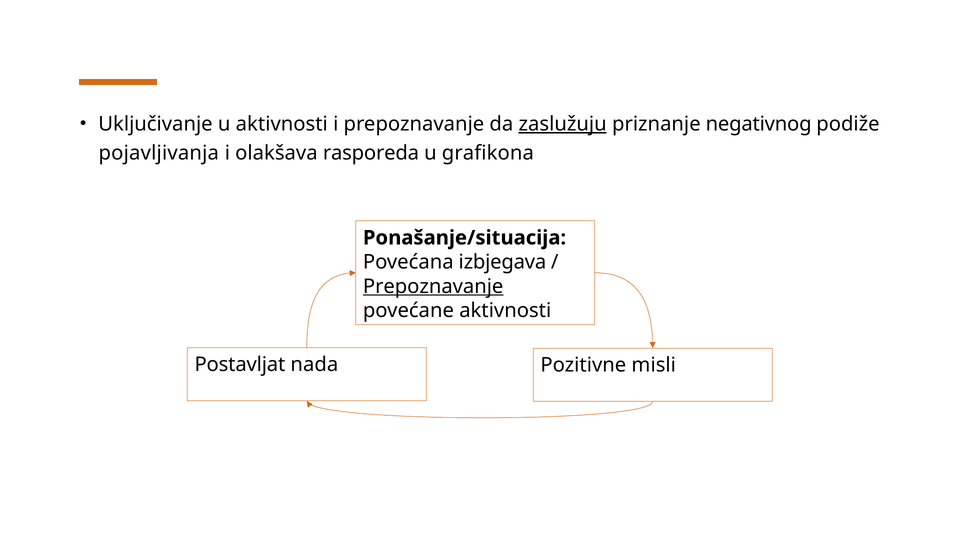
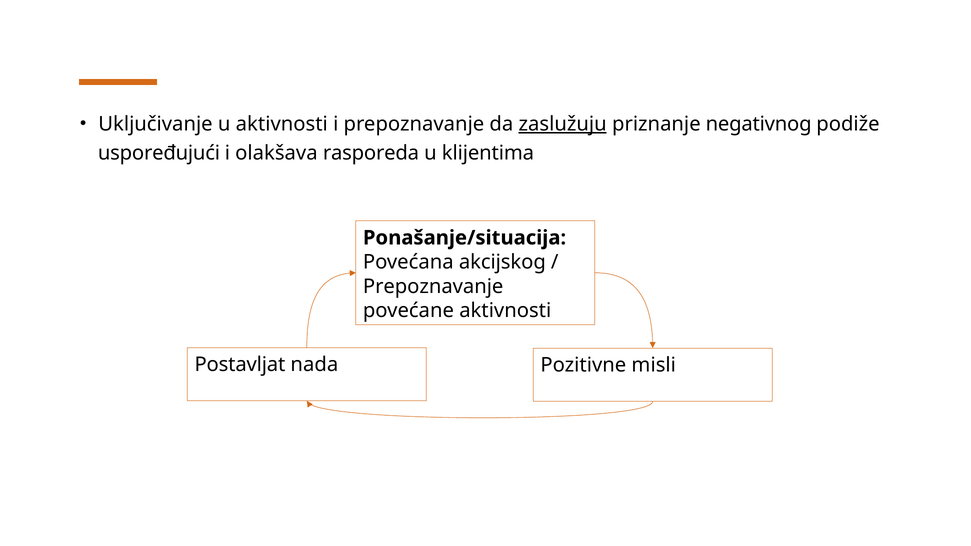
pojavljivanja: pojavljivanja -> uspoređujući (159, 153)
grafikona: grafikona -> klijentima (488, 153)
izbjegava: izbjegava -> akcijskog (502, 262)
Prepoznavanje underline: present -> none (433, 286)
